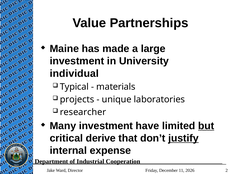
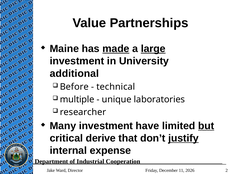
made underline: none -> present (116, 49)
large underline: none -> present (153, 49)
individual: individual -> additional (74, 73)
Typical: Typical -> Before (74, 87)
materials: materials -> technical (116, 87)
projects: projects -> multiple (77, 99)
